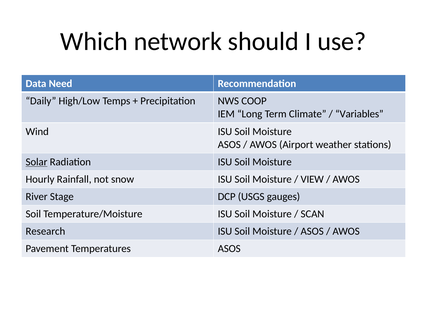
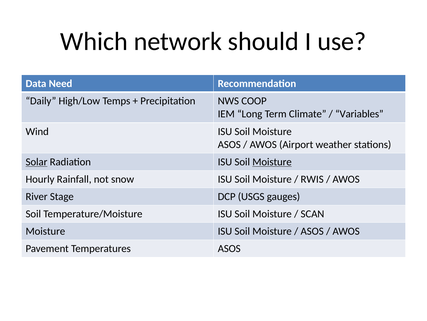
Moisture underline: none -> present (272, 162)
VIEW: VIEW -> RWIS (312, 179)
Research: Research -> Moisture (45, 231)
